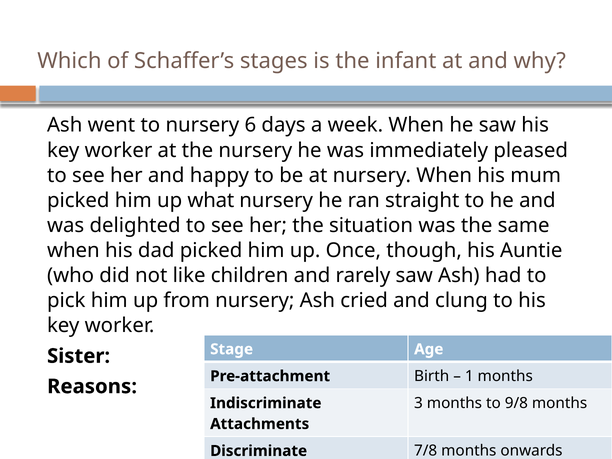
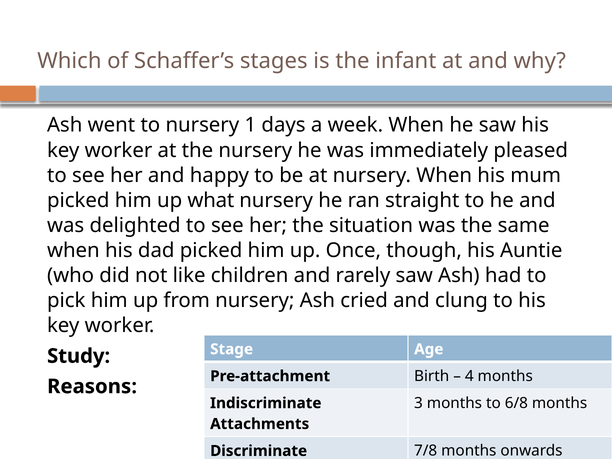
6: 6 -> 1 (250, 125)
Sister: Sister -> Study (79, 356)
1: 1 -> 4 (469, 376)
9/8: 9/8 -> 6/8 (516, 403)
